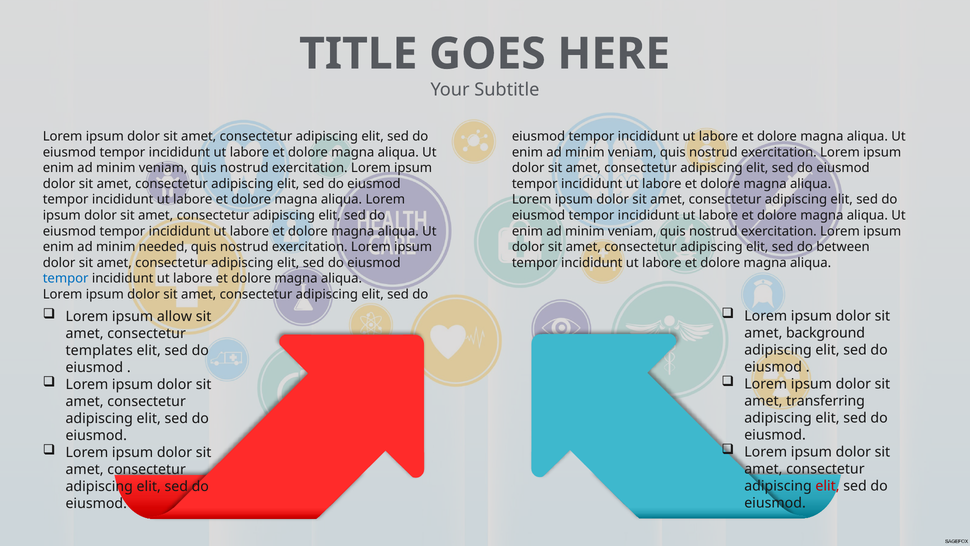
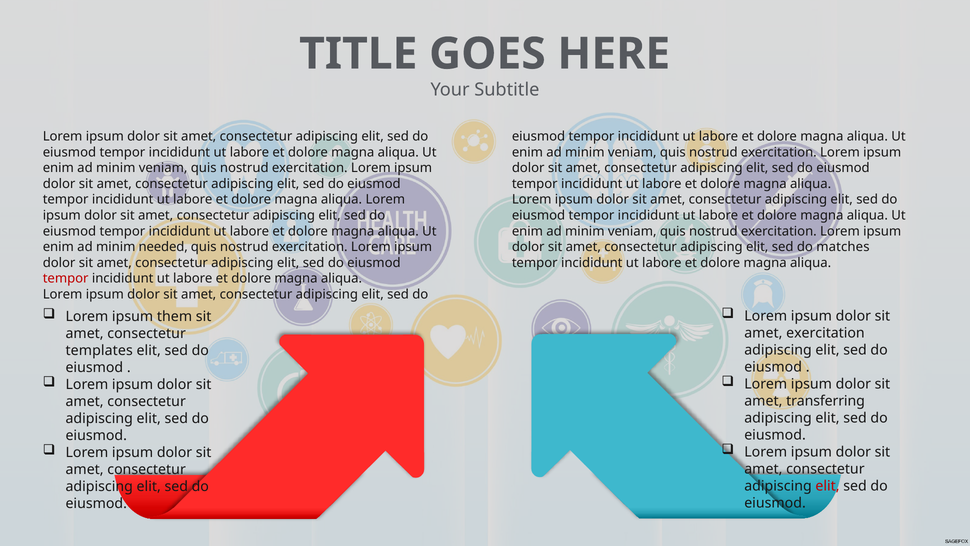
between: between -> matches (843, 247)
tempor colour: blue -> red (66, 278)
allow: allow -> them (174, 316)
amet background: background -> exercitation (825, 333)
